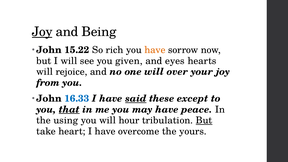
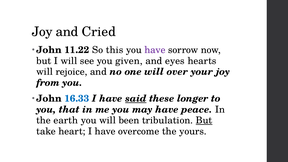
Joy underline: present -> none (42, 32)
Being: Being -> Cried (99, 32)
15.22: 15.22 -> 11.22 (77, 50)
rich: rich -> this (115, 50)
have colour: orange -> purple (155, 50)
except: except -> longer (193, 98)
that underline: present -> none (69, 109)
using: using -> earth (66, 120)
hour: hour -> been (129, 120)
